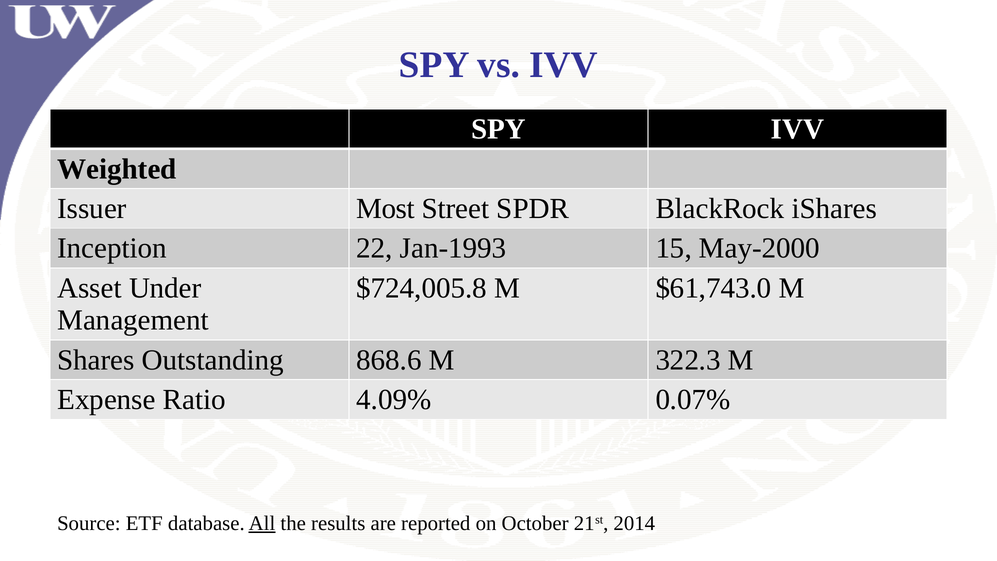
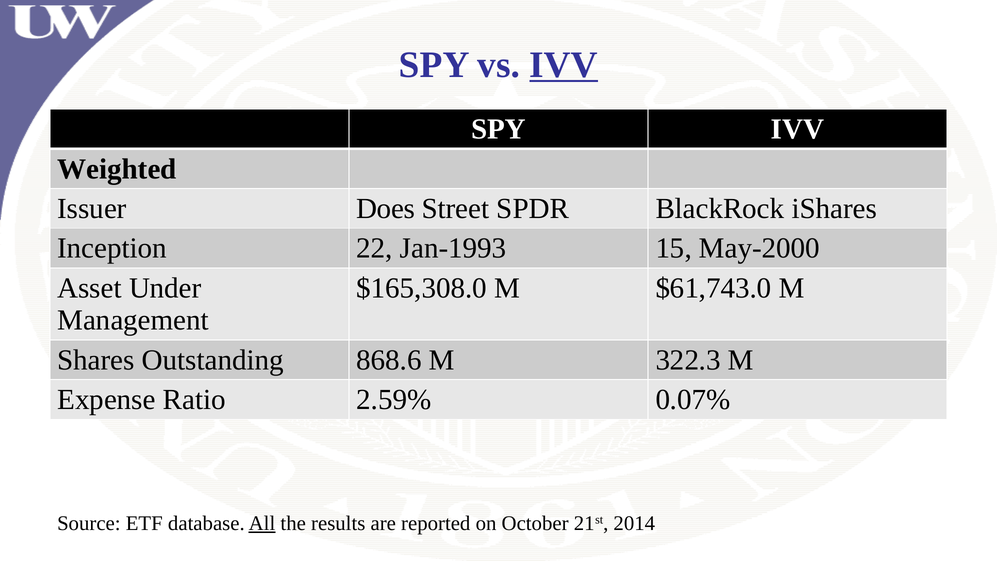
IVV underline: none -> present (564, 65)
Most: Most -> Does (386, 209)
$724,005.8: $724,005.8 -> $165,308.0 (422, 288)
4.09%: 4.09% -> 2.59% (394, 399)
